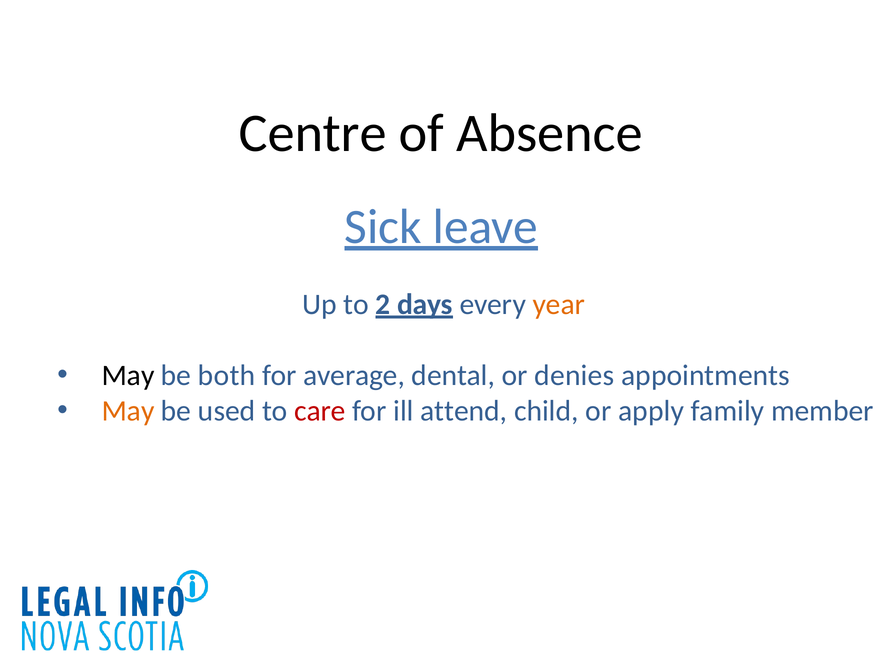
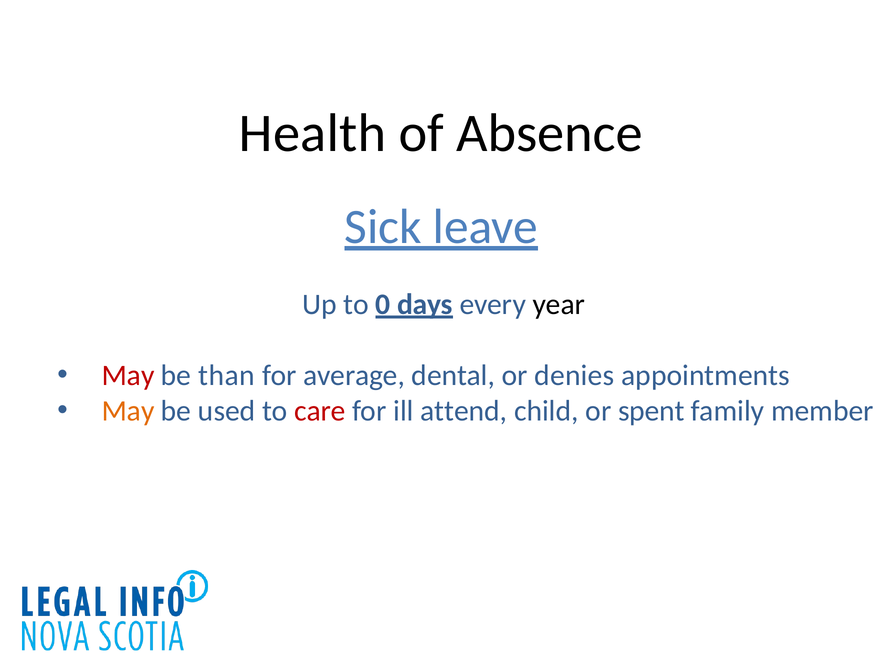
Centre: Centre -> Health (313, 133)
2: 2 -> 0 (383, 304)
year colour: orange -> black (559, 304)
May colour: black -> red (128, 375)
both: both -> than (227, 375)
apply: apply -> spent (651, 411)
